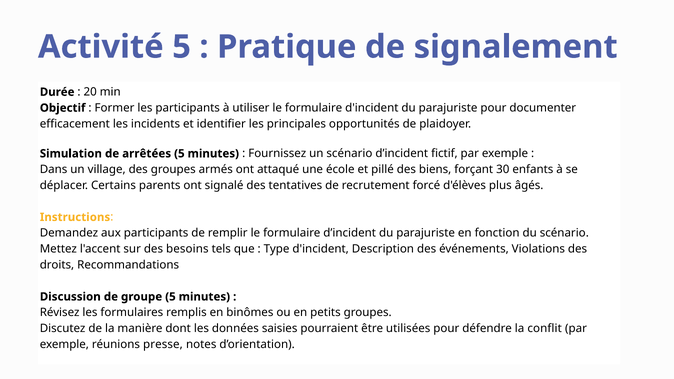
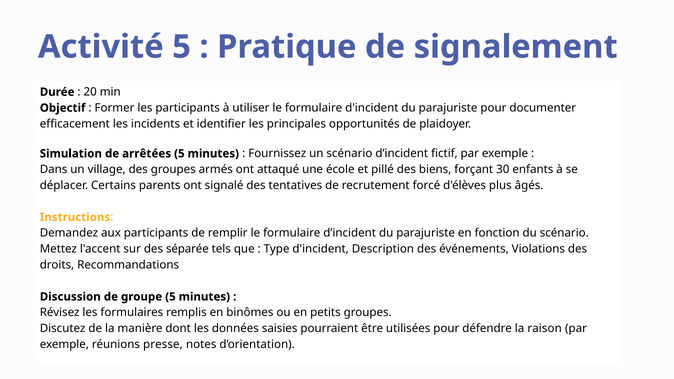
besoins: besoins -> séparée (187, 249)
conflit: conflit -> raison (545, 329)
